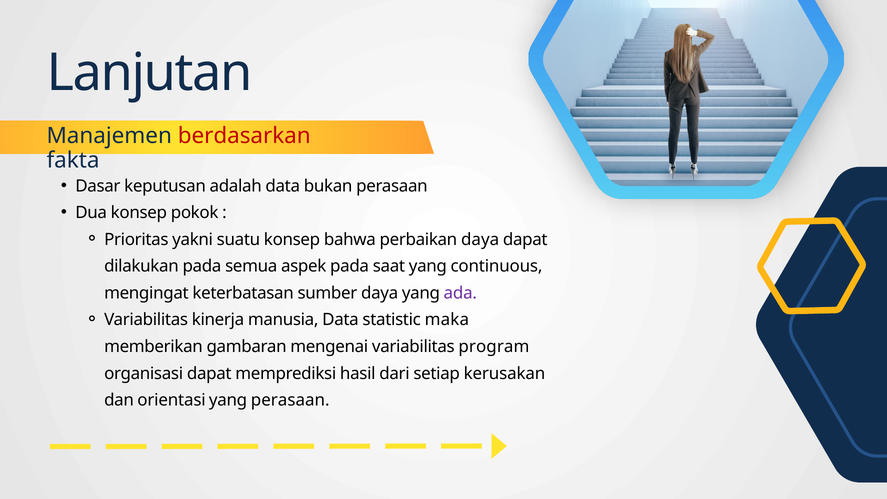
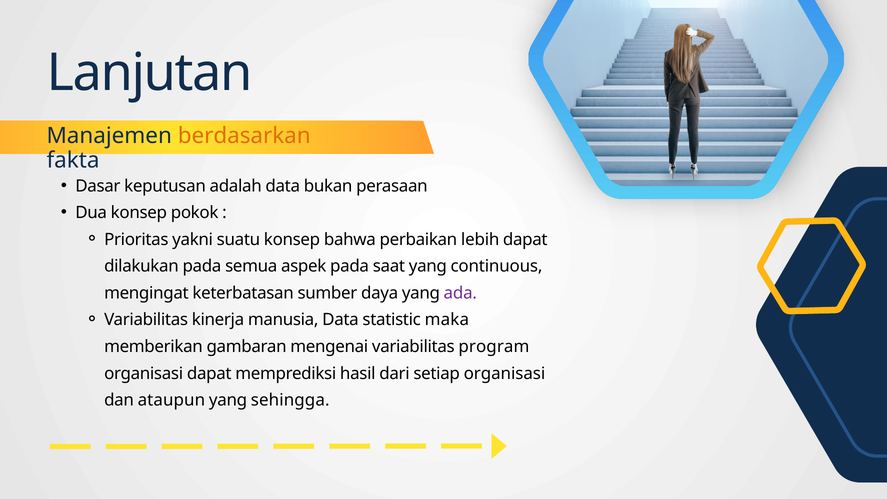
berdasarkan colour: red -> orange (244, 136)
daya: daya -> lebih (480, 239)
kerusakan: kerusakan -> organisasi (504, 373)
orientasi: orientasi -> ataupun (171, 400)
yang perasaan: perasaan -> sehingga (290, 400)
